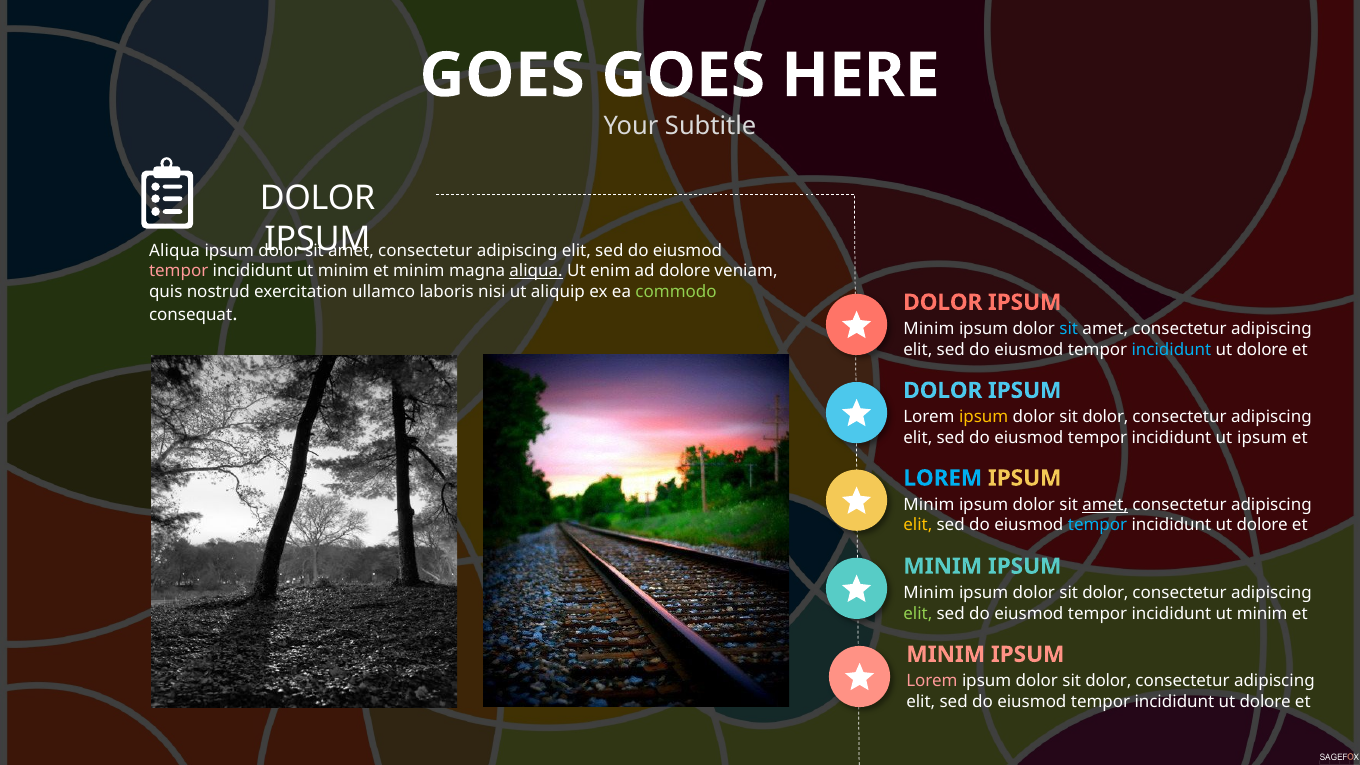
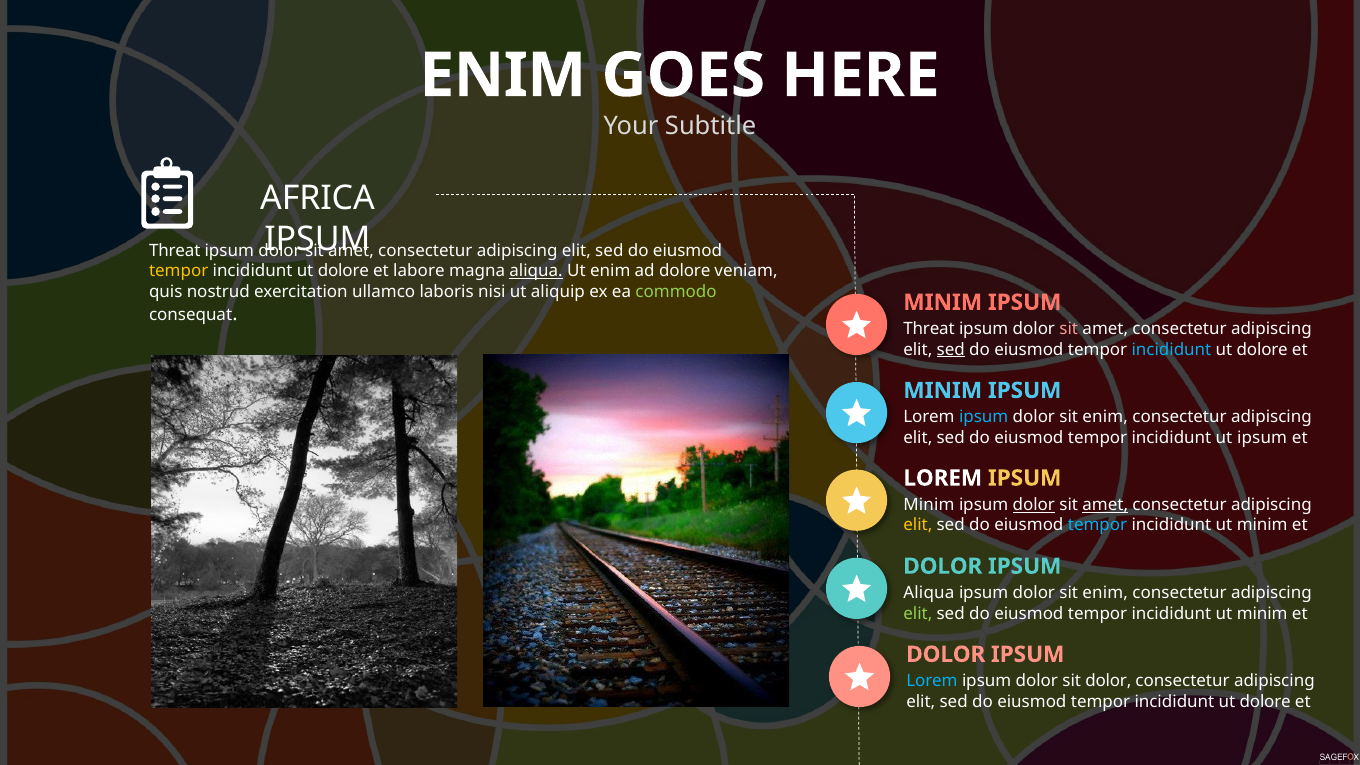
GOES: GOES -> ENIM (503, 76)
DOLOR: DOLOR -> AFRICA (317, 198)
Aliqua: Aliqua -> Threat (175, 251)
tempor colour: pink -> yellow (179, 271)
minim: minim -> dolore (343, 271)
minim: minim -> labore (419, 271)
DOLOR: DOLOR -> MINIM (943, 302)
Minim: Minim -> Threat (929, 329)
sit colour: light blue -> pink (1069, 329)
sed underline: none -> present (951, 350)
DOLOR: DOLOR -> MINIM (943, 390)
ipsum colour: yellow -> light blue (984, 417)
dolor: dolor -> enim (1105, 417)
LOREM colour: light blue -> white (943, 478)
dolor underline: none -> present (1034, 505)
dolore: dolore -> minim (1262, 525)
MINIM: MINIM -> DOLOR (943, 566)
Minim: Minim -> Aliqua (929, 593)
dolor: dolor -> enim (1105, 593)
MINIM: MINIM -> DOLOR (946, 654)
Lorem colour: pink -> light blue (932, 681)
